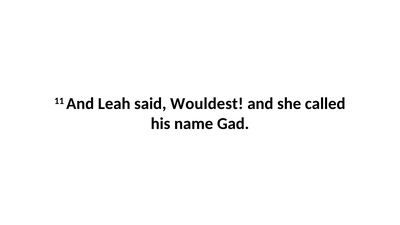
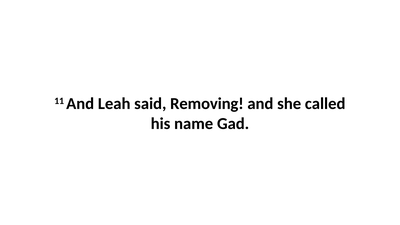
Wouldest: Wouldest -> Removing (207, 104)
